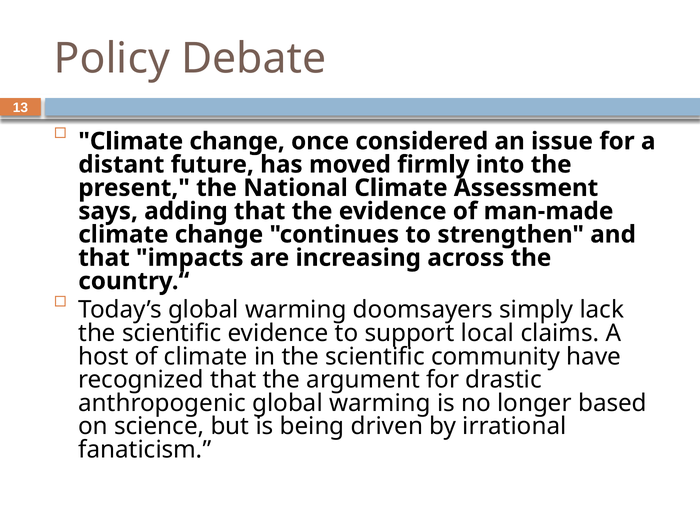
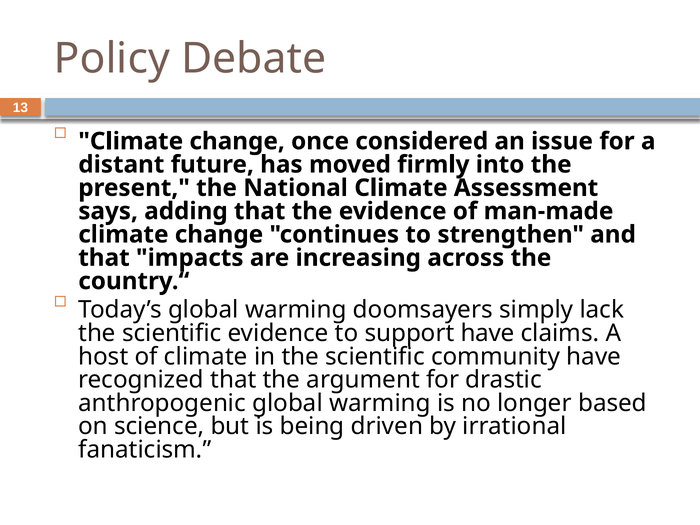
support local: local -> have (488, 333)
